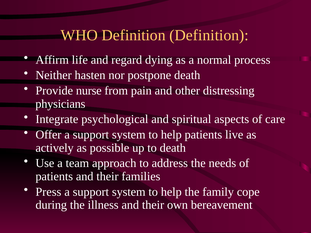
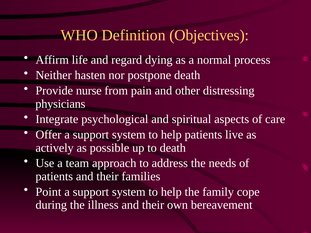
Definition Definition: Definition -> Objectives (209, 35)
Press: Press -> Point (48, 192)
